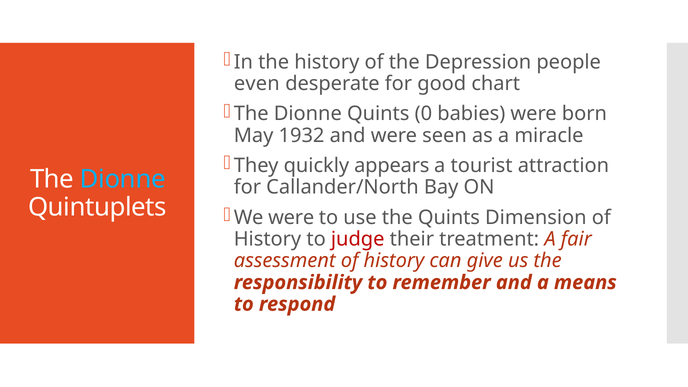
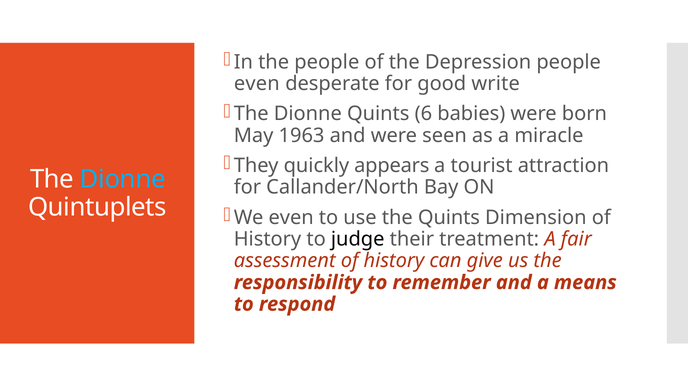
the history: history -> people (327, 62)
chart: chart -> write (496, 84)
0: 0 -> 6 (423, 114)
1932: 1932 -> 1963 (302, 135)
We were: were -> even (291, 218)
judge colour: red -> black (358, 239)
